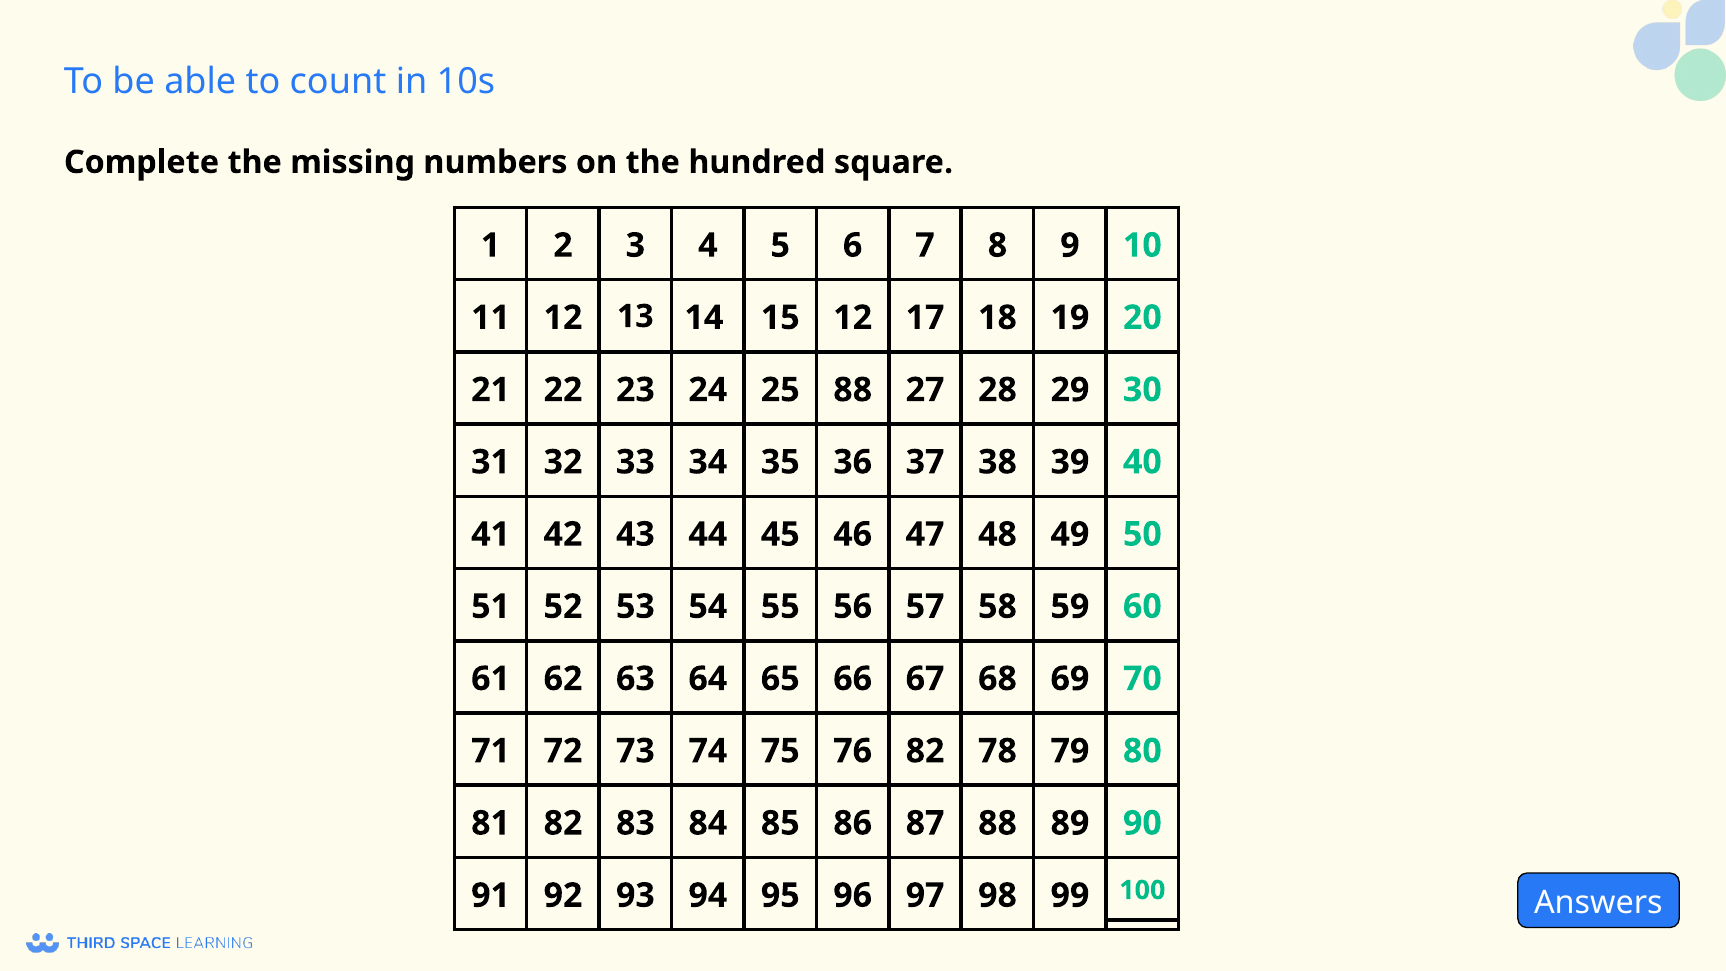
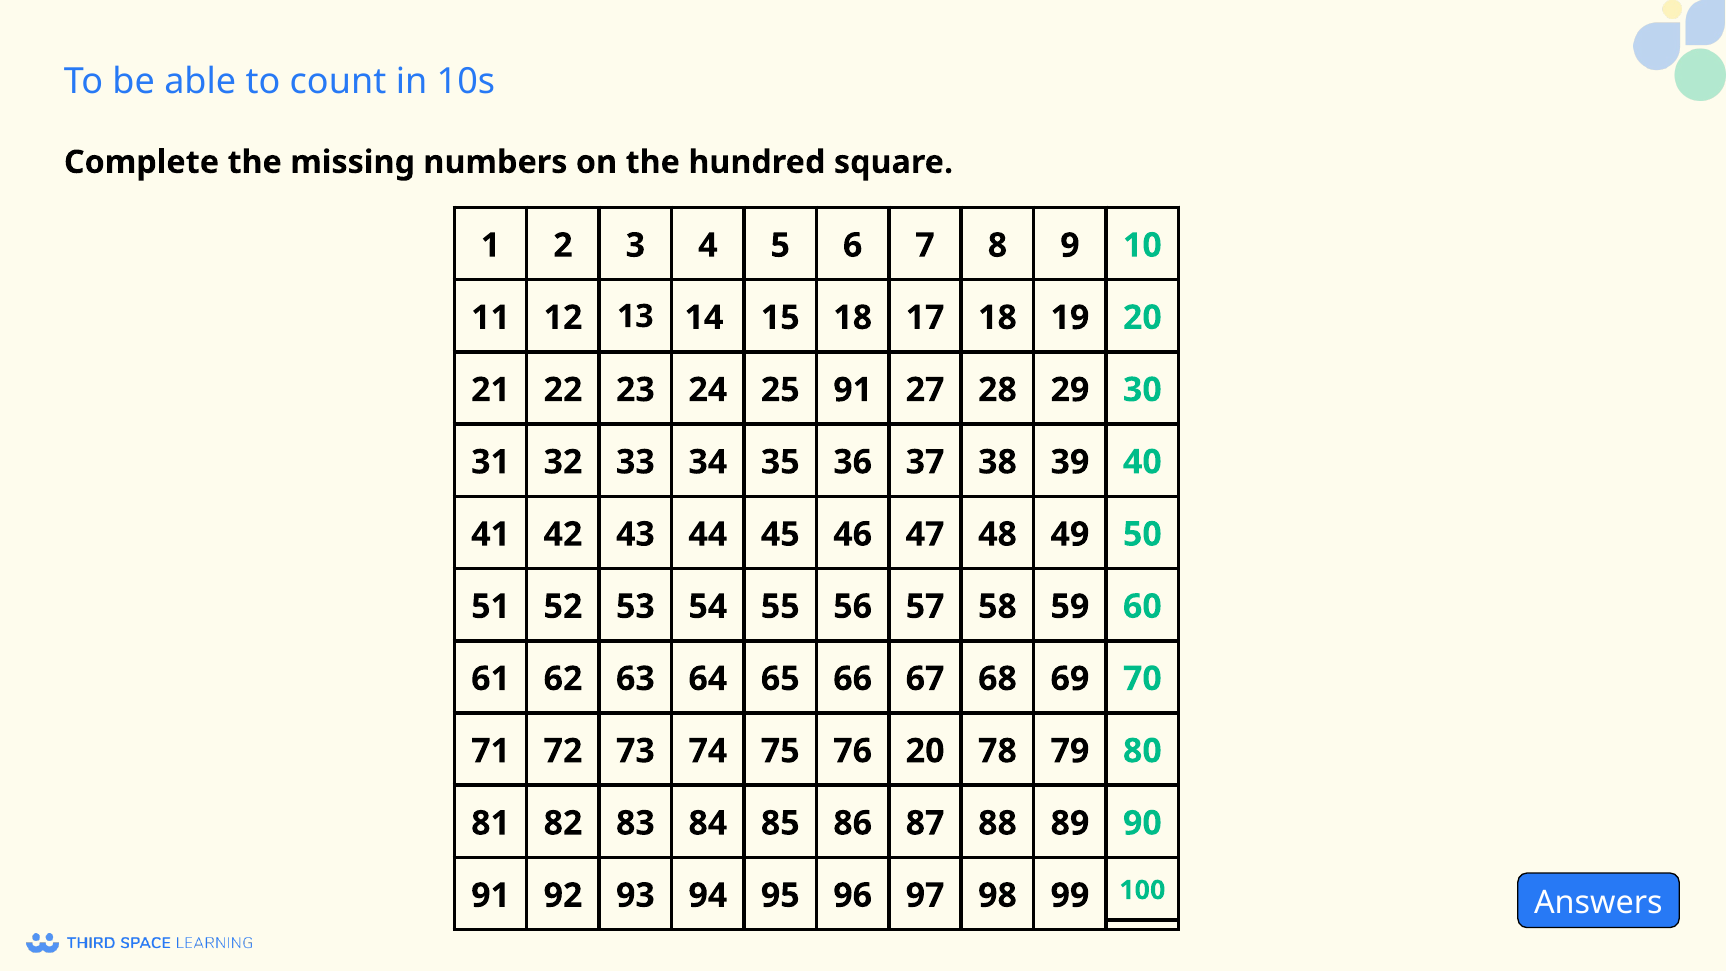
15 12: 12 -> 18 (853, 318)
25 88: 88 -> 91 (853, 390)
76 82: 82 -> 20 (925, 751)
